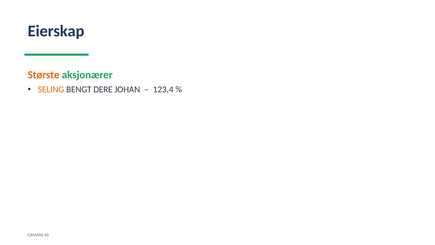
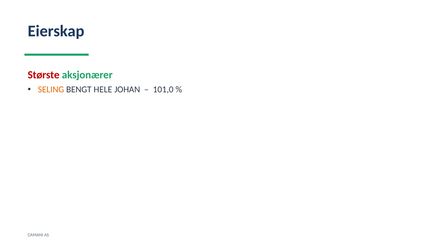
Største colour: orange -> red (44, 75)
DERE: DERE -> HELE (103, 89)
123,4: 123,4 -> 101,0 (163, 89)
